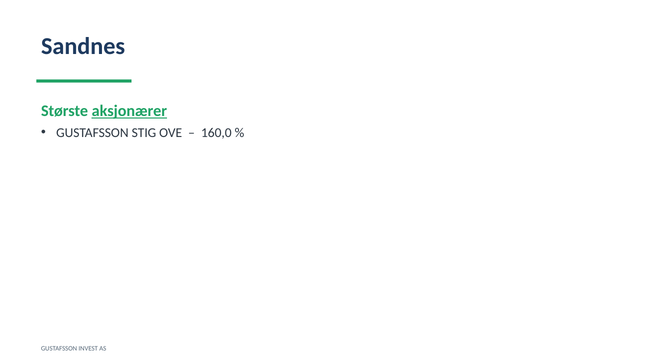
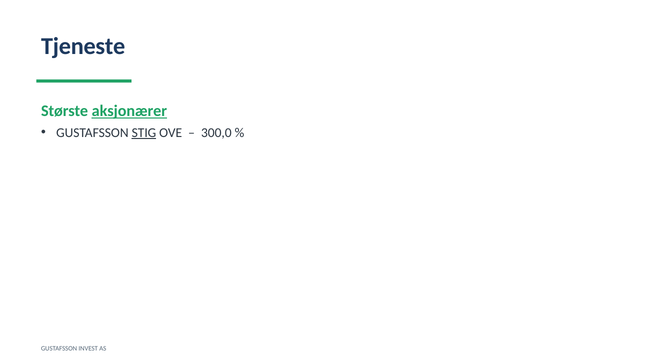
Sandnes: Sandnes -> Tjeneste (83, 46)
STIG underline: none -> present (144, 133)
160,0: 160,0 -> 300,0 (216, 133)
